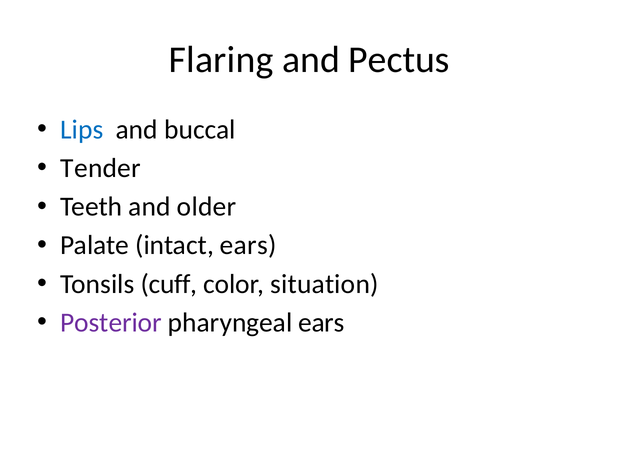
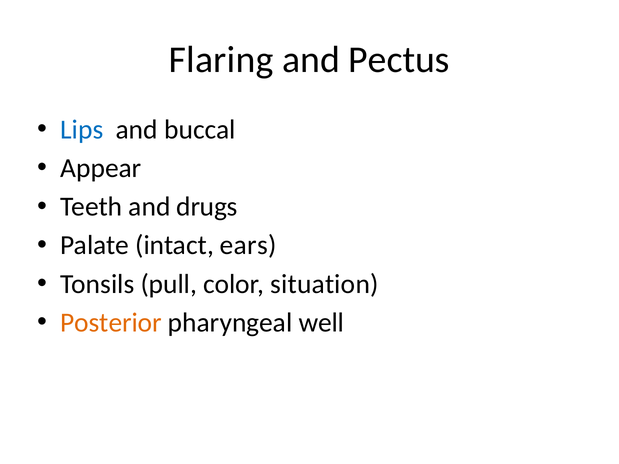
Tender: Tender -> Appear (101, 168)
older: older -> drugs (207, 207)
cuff: cuff -> pull (169, 284)
Posterior colour: purple -> orange (111, 323)
pharyngeal ears: ears -> well (321, 323)
